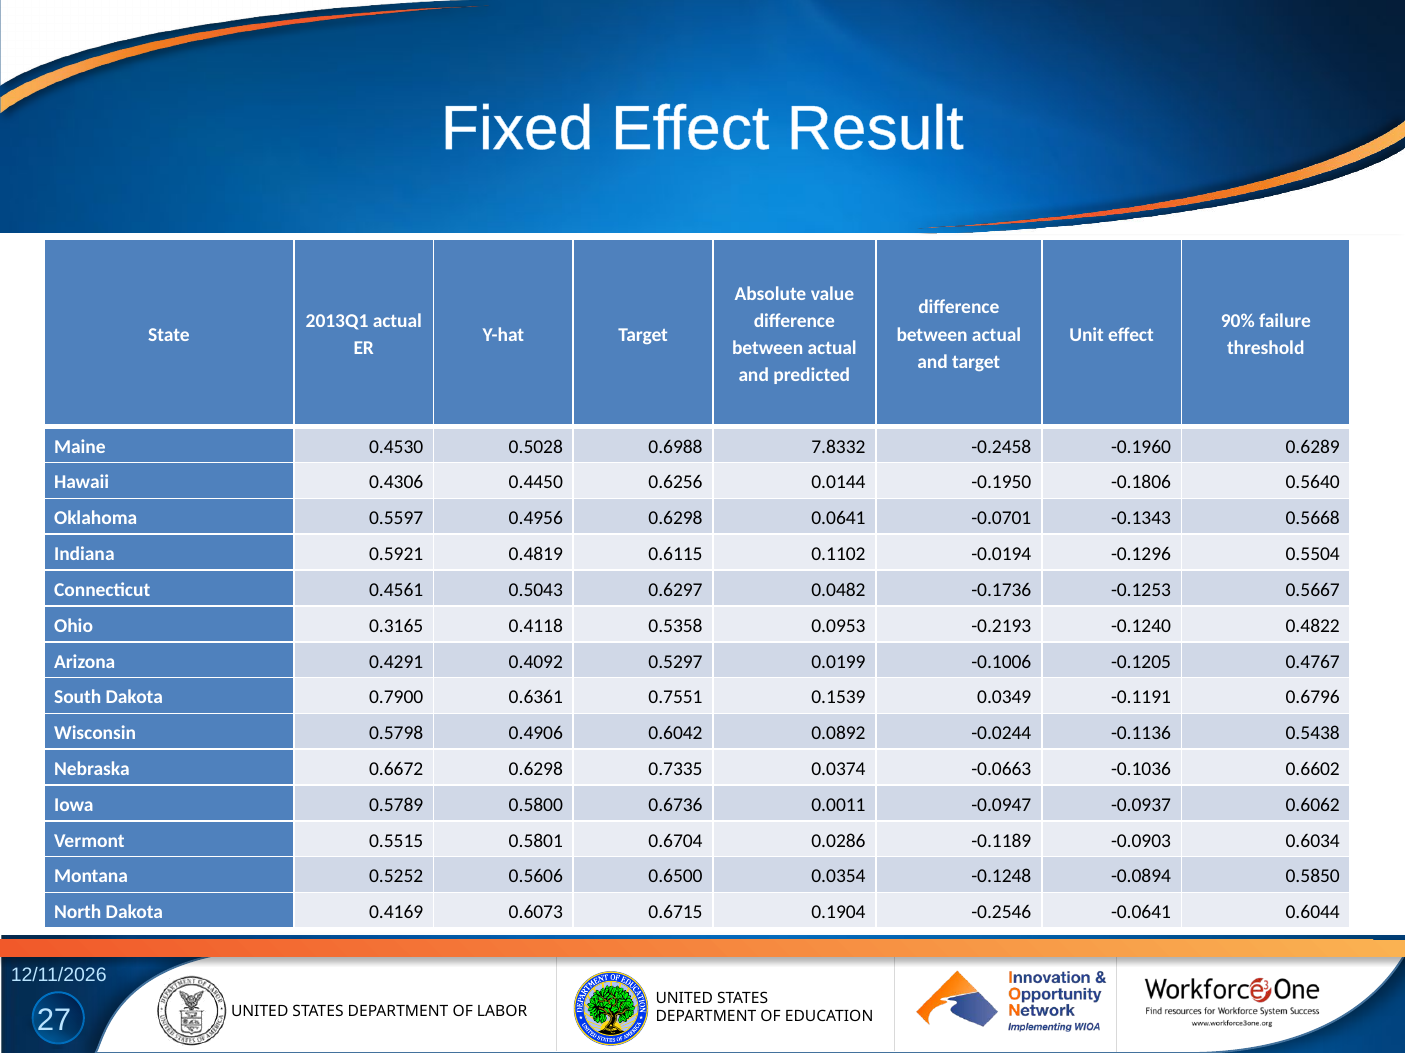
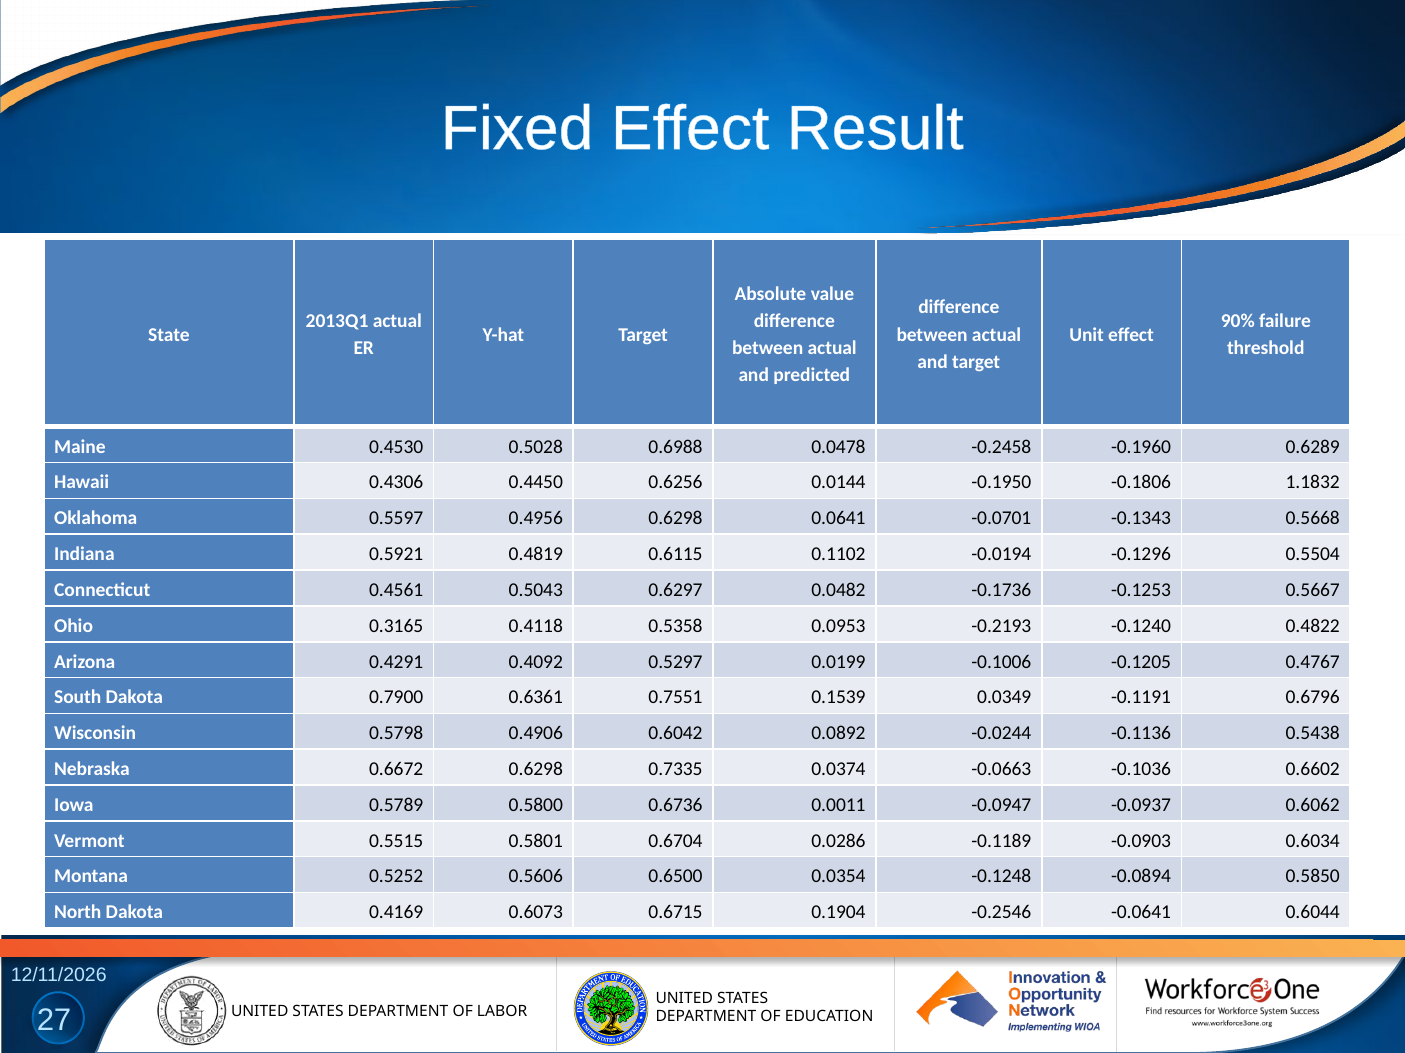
7.8332: 7.8332 -> 0.0478 (838, 447)
0.5640: 0.5640 -> 1.1832 (1313, 483)
